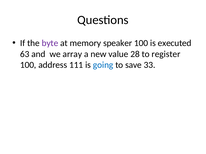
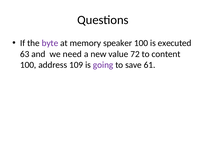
array: array -> need (72, 54)
28: 28 -> 72 (135, 54)
register: register -> content (166, 54)
111: 111 -> 109 (76, 65)
going colour: blue -> purple (103, 65)
33: 33 -> 61 (150, 65)
